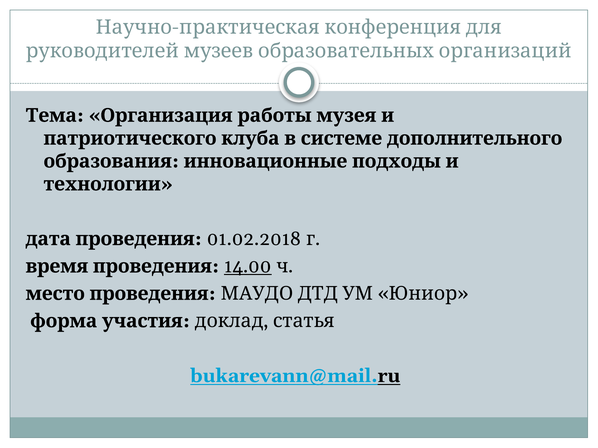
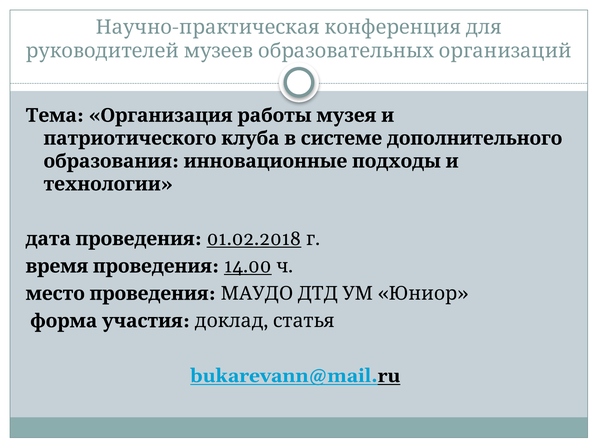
01.02.2018 underline: none -> present (254, 239)
